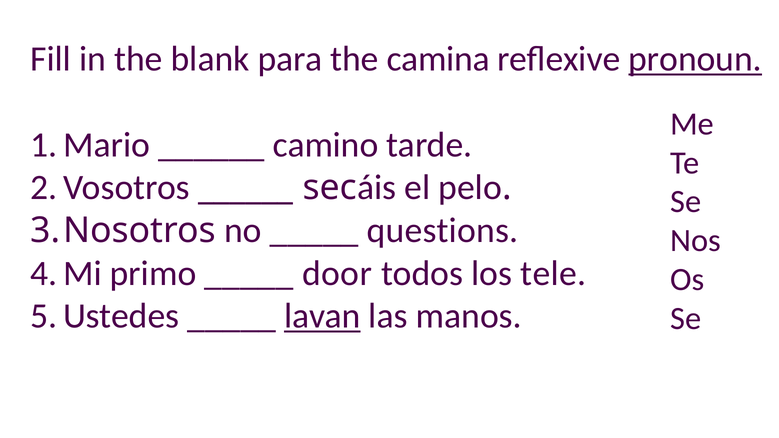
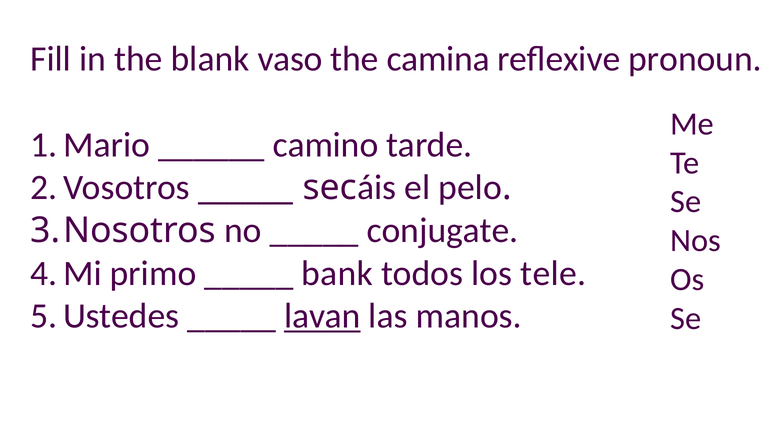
para: para -> vaso (290, 59)
pronoun underline: present -> none (695, 59)
questions: questions -> conjugate (443, 231)
door: door -> bank (337, 273)
